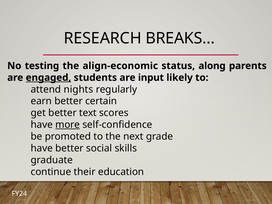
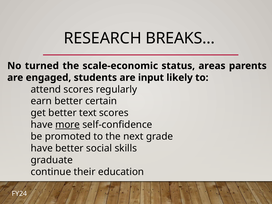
testing: testing -> turned (42, 66)
align-economic: align-economic -> scale-economic (120, 66)
along: along -> areas (212, 66)
engaged underline: present -> none (48, 78)
attend nights: nights -> scores (78, 89)
